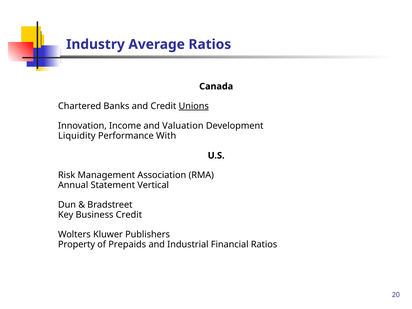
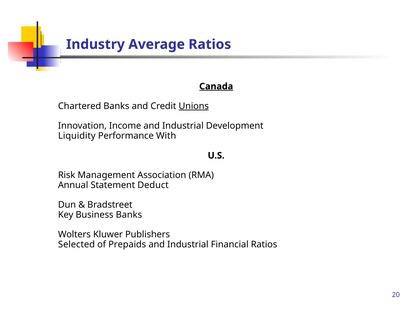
Canada underline: none -> present (216, 86)
Valuation: Valuation -> Industrial (183, 126)
Vertical: Vertical -> Deduct (153, 185)
Business Credit: Credit -> Banks (129, 215)
Property: Property -> Selected (76, 244)
